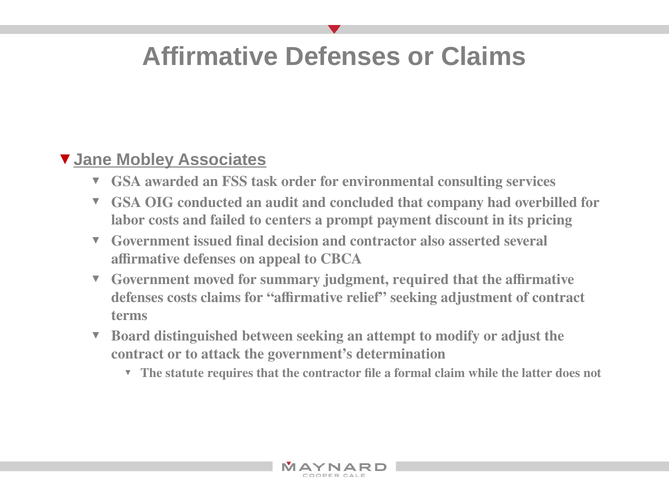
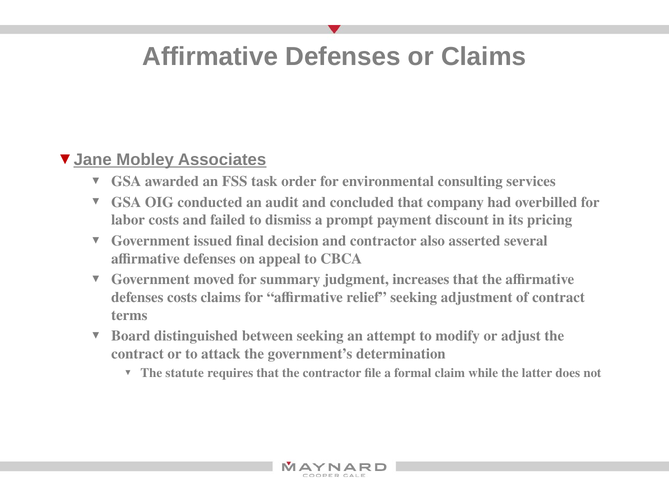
centers: centers -> dismiss (288, 220)
required: required -> increases (421, 279)
